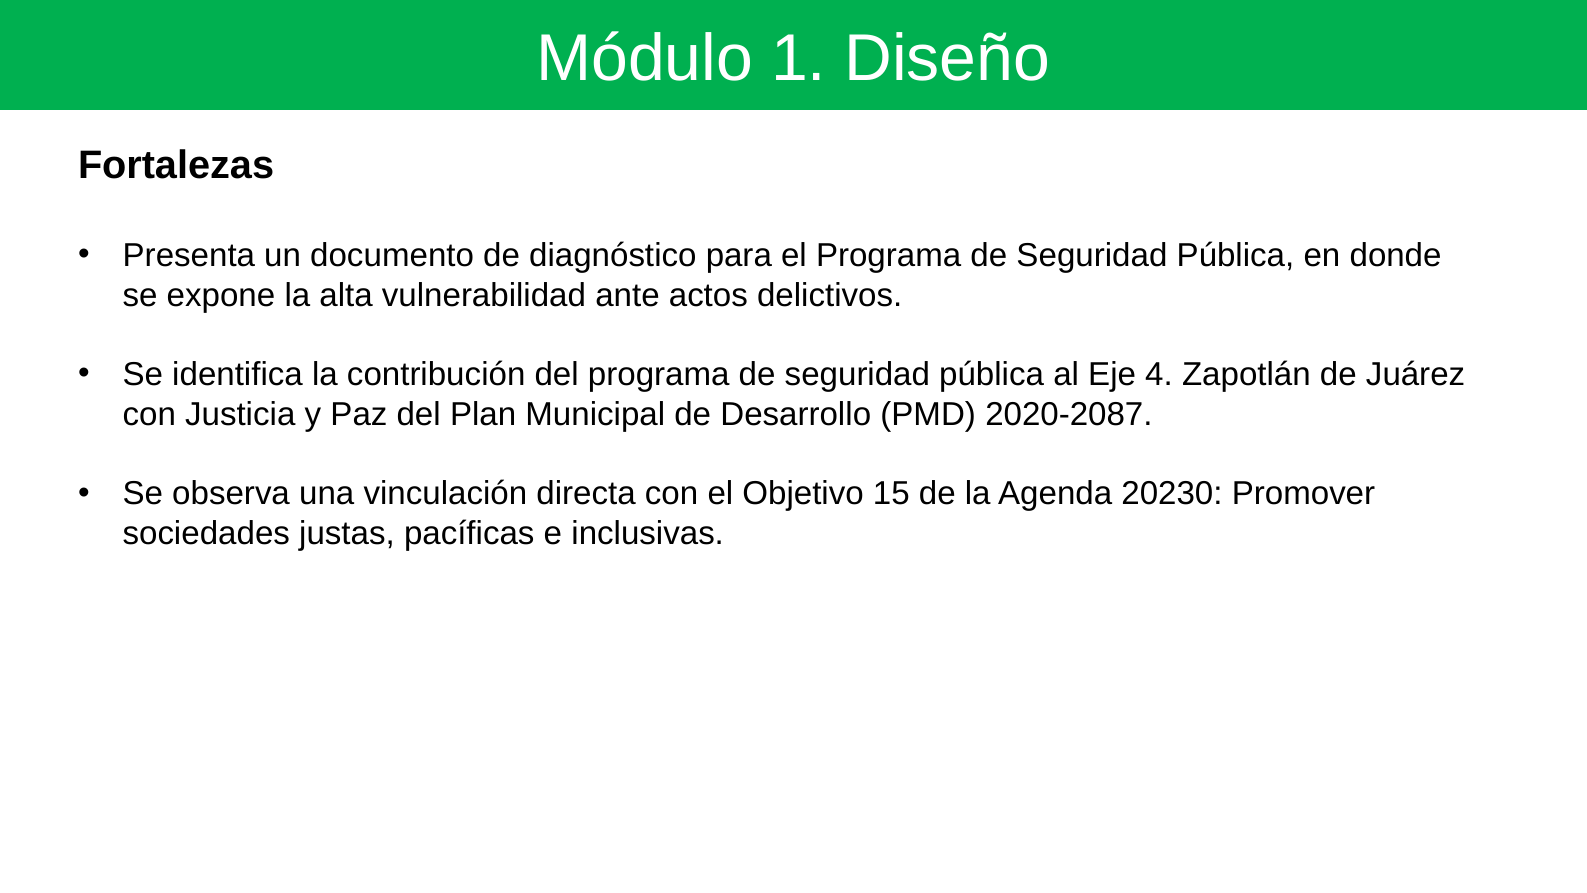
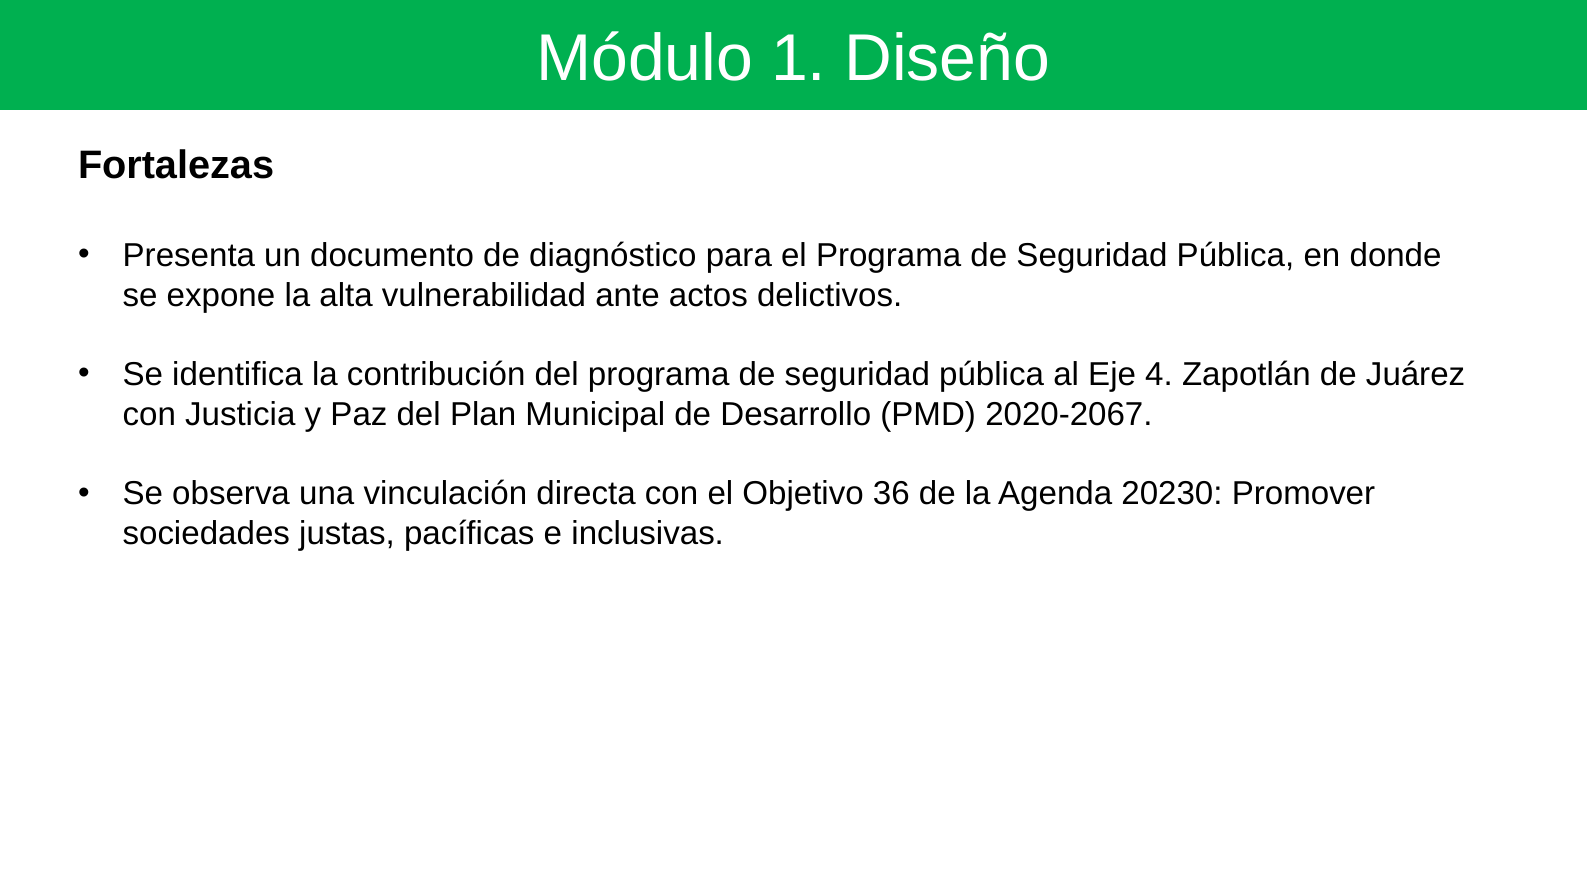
2020-2087: 2020-2087 -> 2020-2067 (1069, 414)
15: 15 -> 36 (891, 494)
